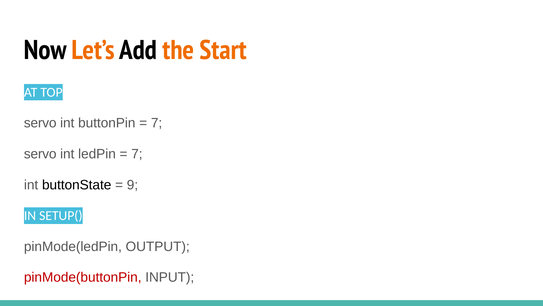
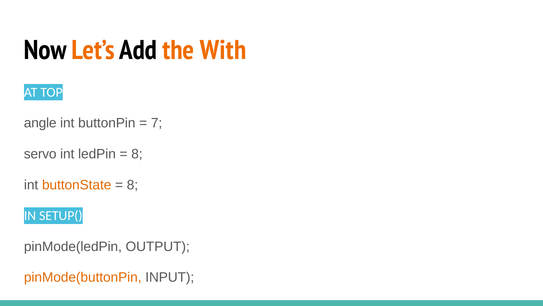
Start: Start -> With (223, 50)
servo: servo -> angle (40, 123)
7: 7 -> 8 (137, 154)
buttonState colour: black -> orange (77, 185)
9: 9 -> 8 (132, 185)
pinMode(buttonPin colour: red -> orange (83, 277)
